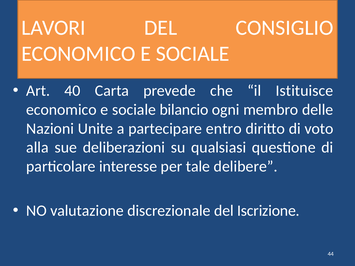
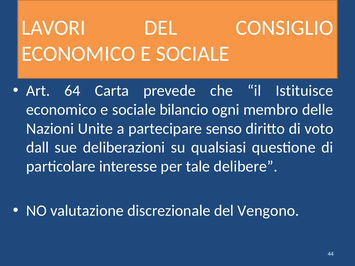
40: 40 -> 64 (72, 91)
entro: entro -> senso (224, 129)
alla: alla -> dall (38, 148)
Iscrizione: Iscrizione -> Vengono (268, 211)
